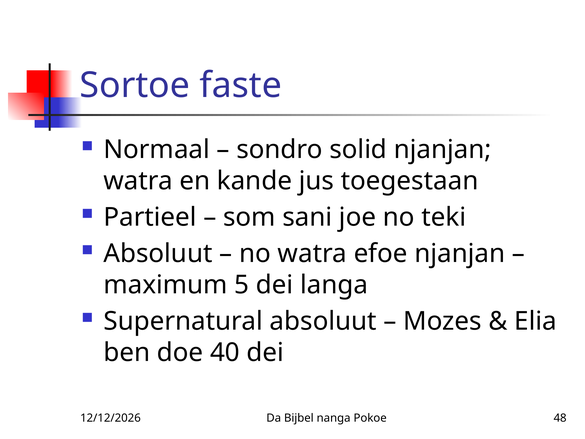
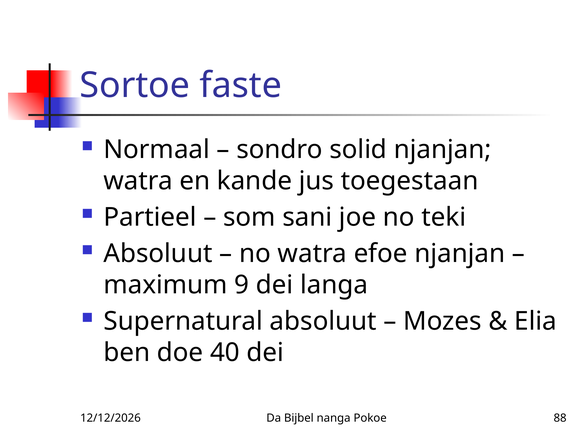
5: 5 -> 9 (242, 285)
48: 48 -> 88 (560, 418)
